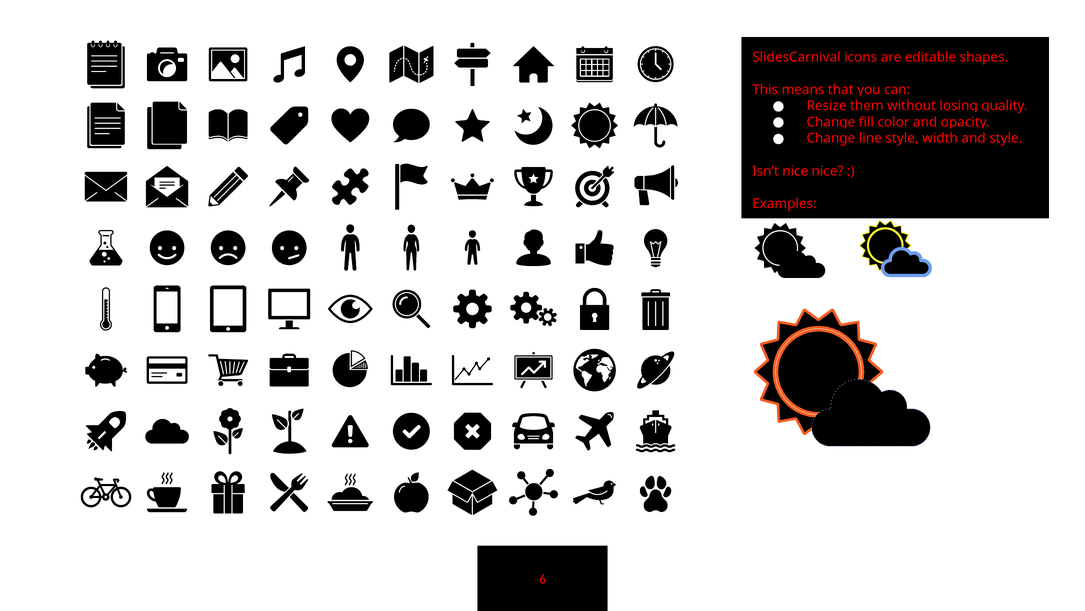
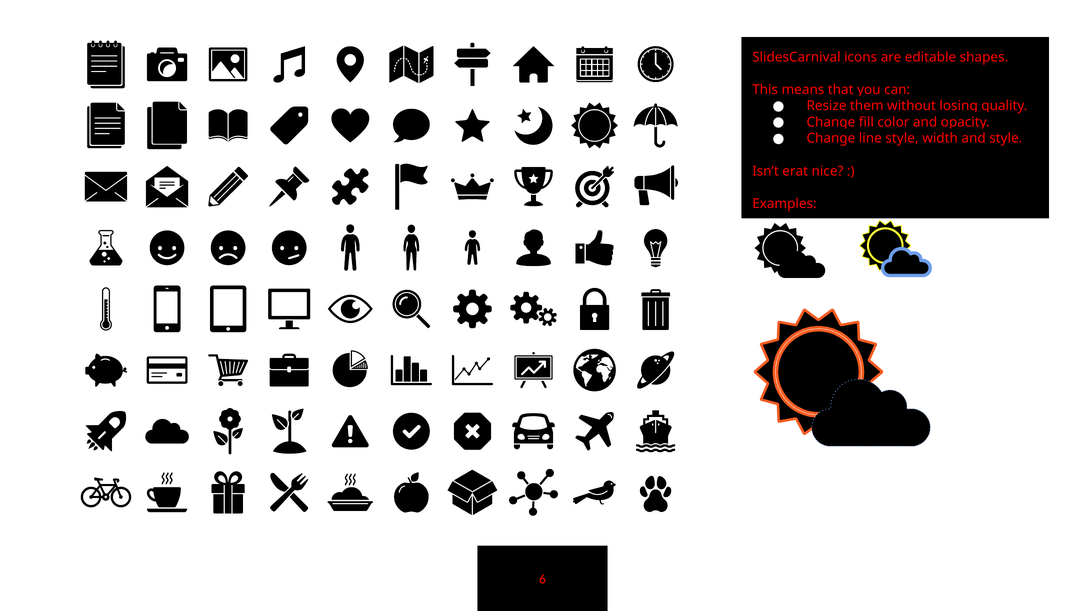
Isn’t nice: nice -> erat (795, 171)
